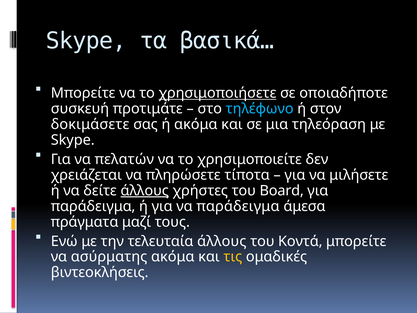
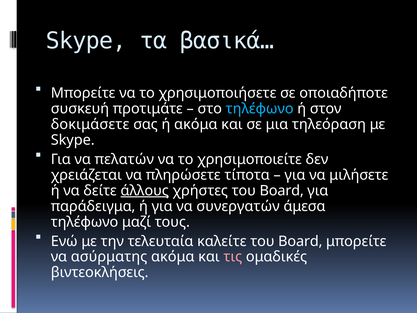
χρησιμοποιήσετε underline: present -> none (218, 93)
να παράδειγμα: παράδειγμα -> συνεργατών (238, 206)
πράγματα: πράγματα -> τηλέφωνο (85, 222)
τελευταία άλλους: άλλους -> καλείτε (222, 241)
Κοντά: Κοντά -> Board (300, 241)
τις colour: yellow -> pink (233, 257)
